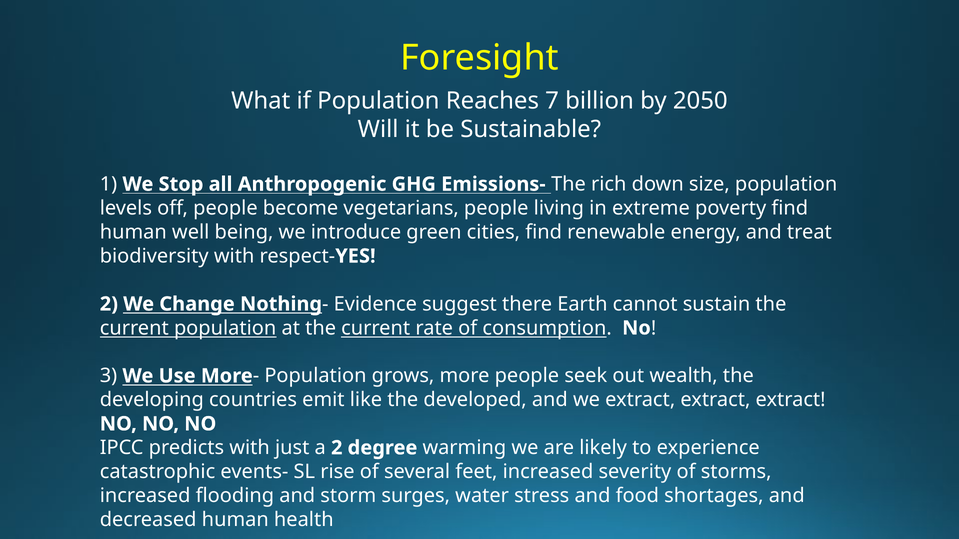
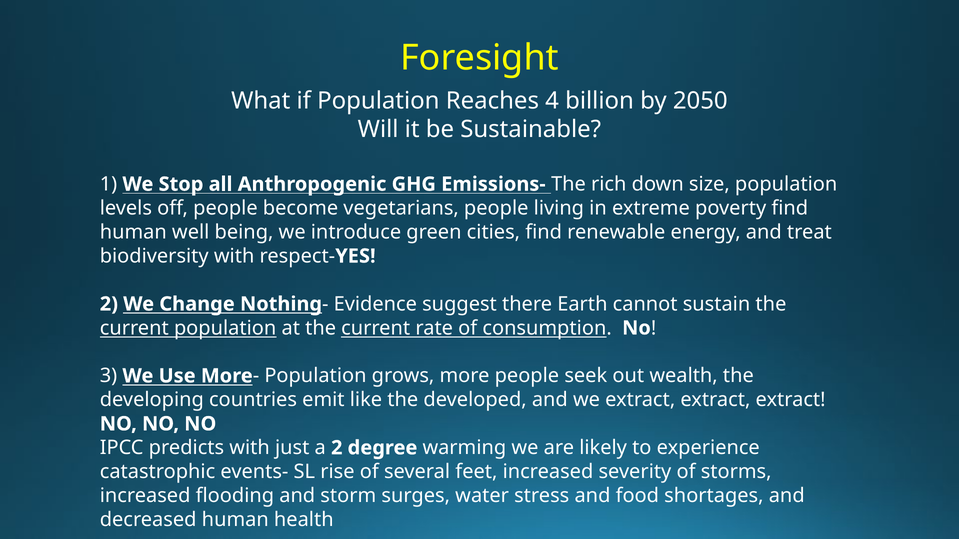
7: 7 -> 4 (552, 101)
